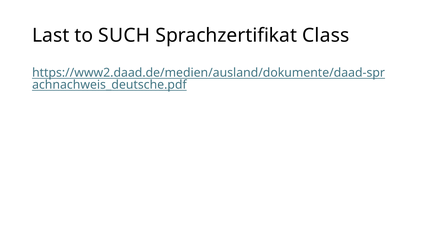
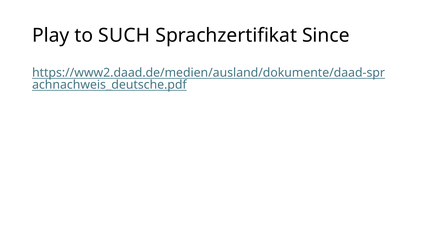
Last: Last -> Play (51, 35)
Class: Class -> Since (326, 35)
